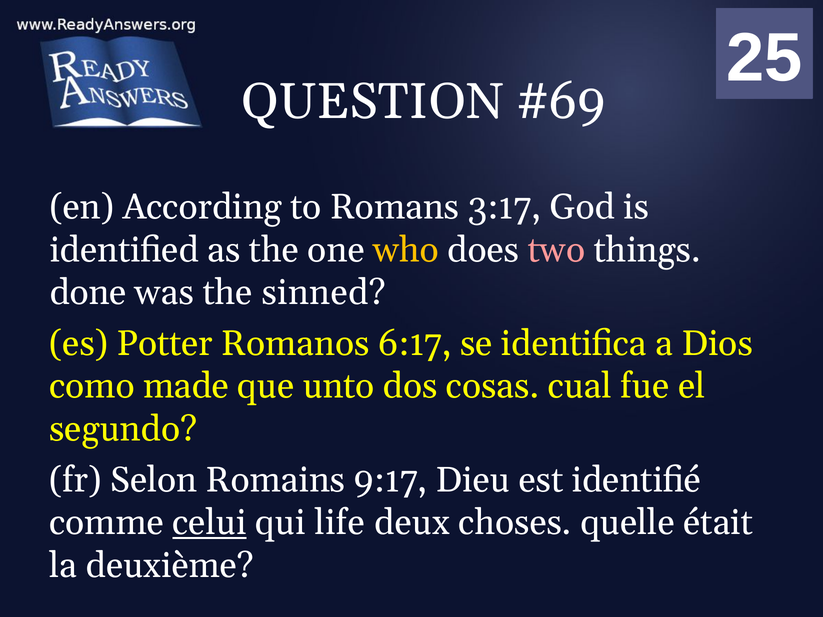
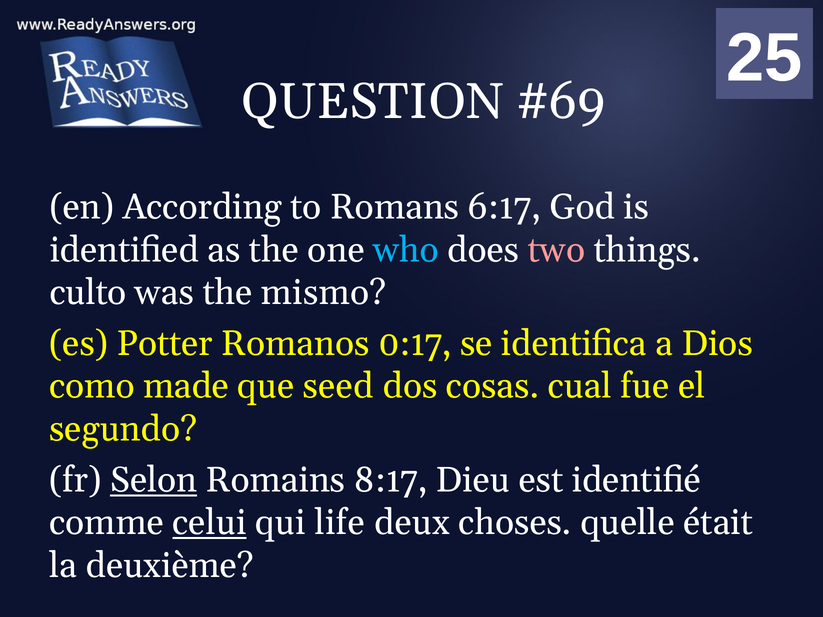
3:17: 3:17 -> 6:17 (505, 207)
who colour: yellow -> light blue (406, 250)
done: done -> culto (88, 292)
sinned: sinned -> mismo (324, 292)
6:17: 6:17 -> 0:17 (415, 344)
unto: unto -> seed (338, 386)
Selon underline: none -> present (154, 480)
9:17: 9:17 -> 8:17 (391, 480)
